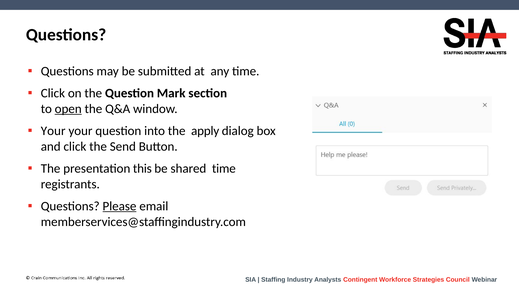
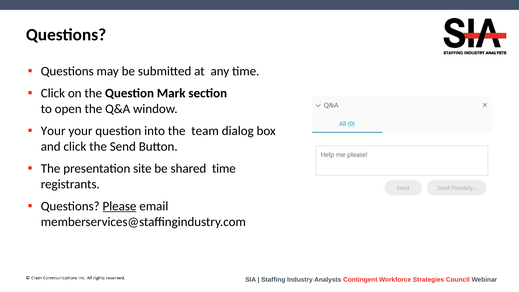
open underline: present -> none (68, 109)
apply: apply -> team (205, 131)
this: this -> site (142, 169)
